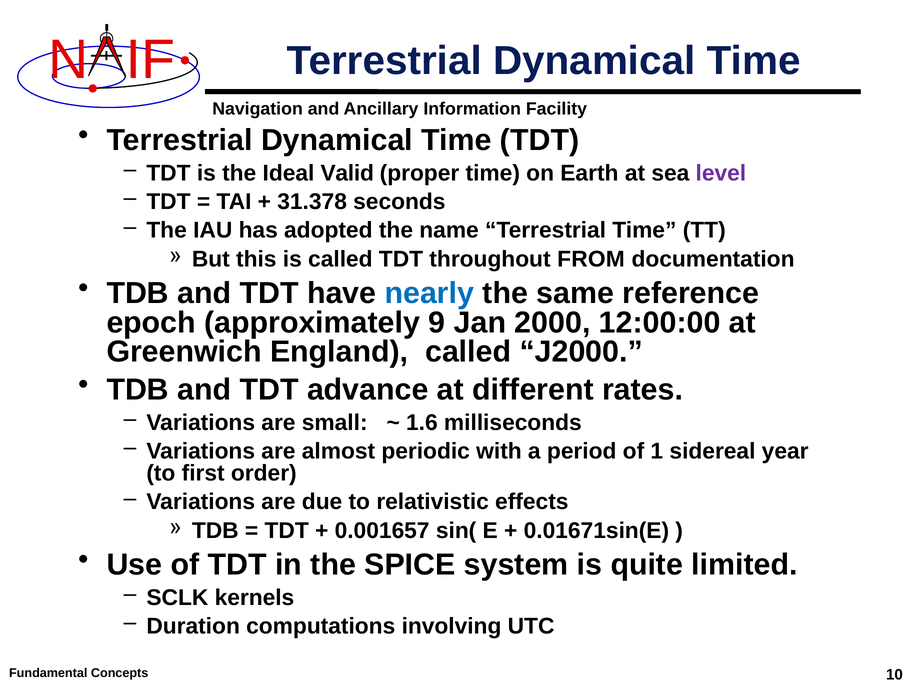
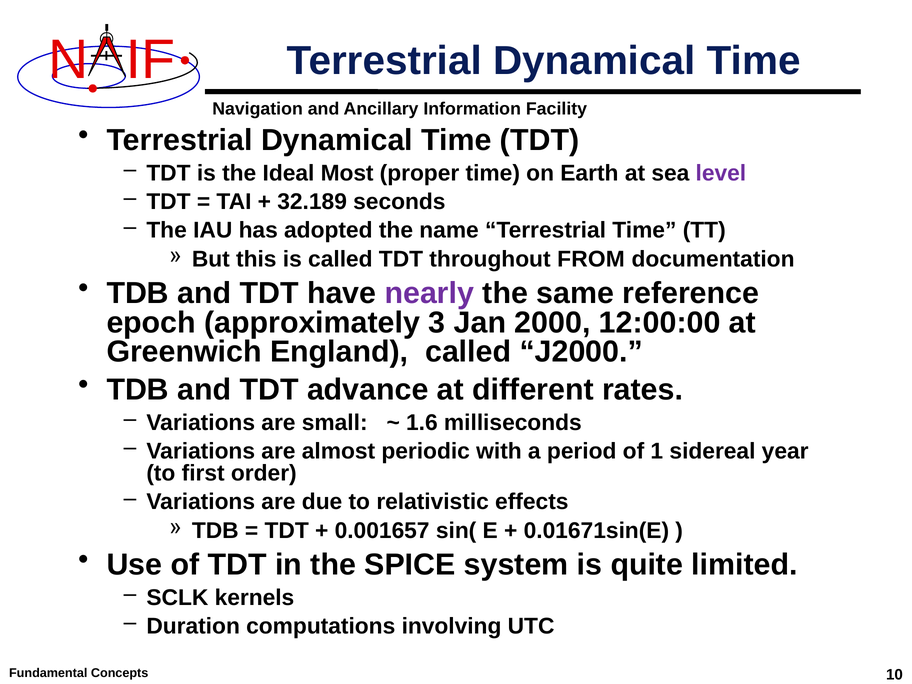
Valid: Valid -> Most (347, 173)
31.378: 31.378 -> 32.189 (312, 202)
nearly colour: blue -> purple (429, 294)
9: 9 -> 3 (437, 323)
